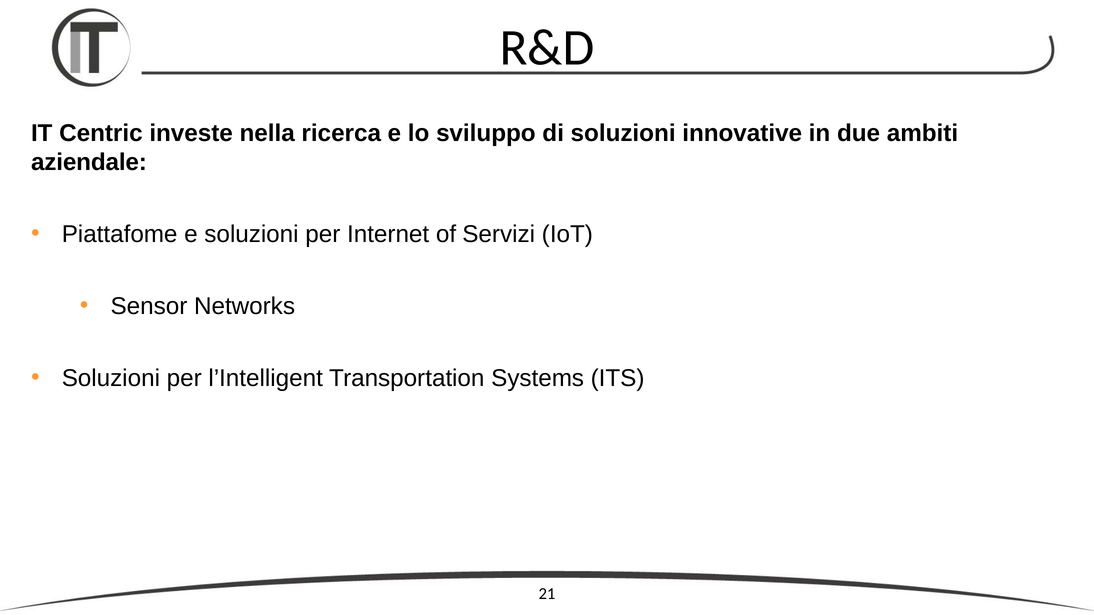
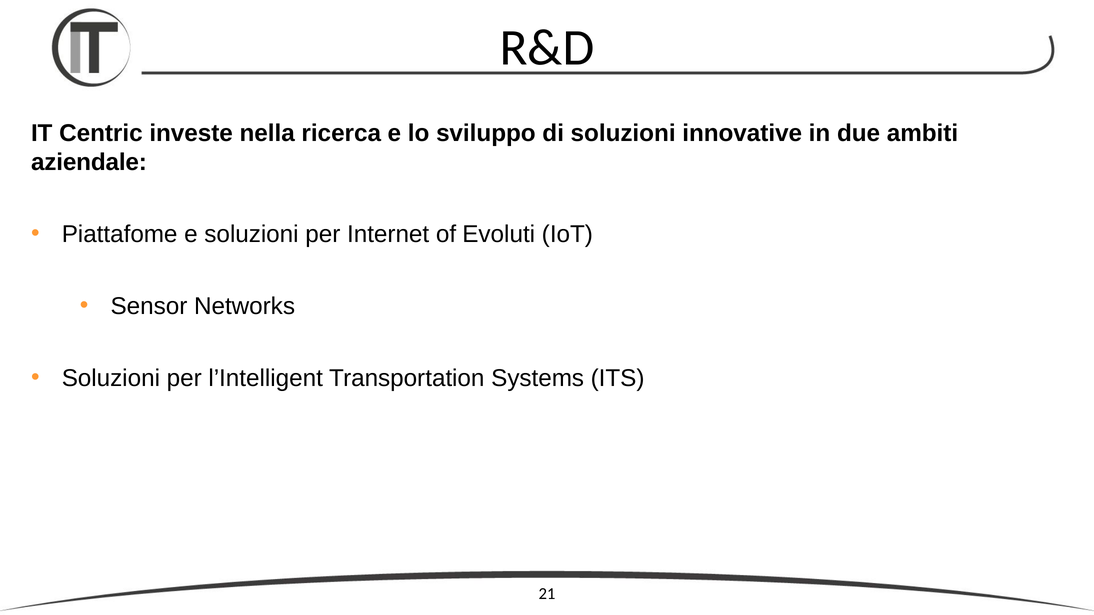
Servizi: Servizi -> Evoluti (499, 234)
